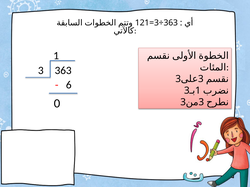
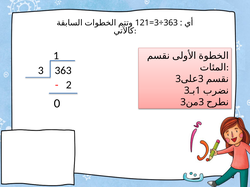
6: 6 -> 2 (69, 85)
